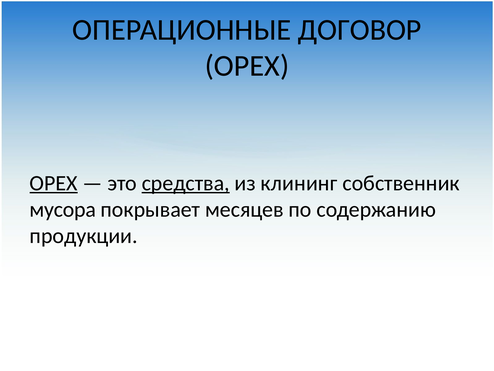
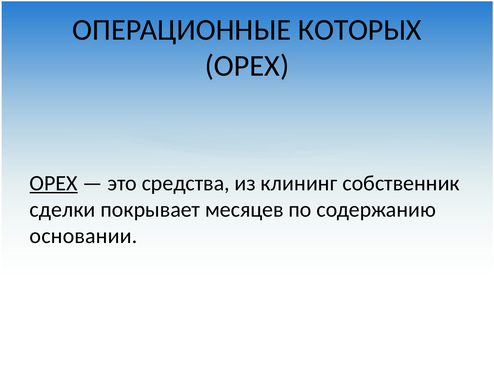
ДОГОВОР: ДОГОВОР -> КОТОРЫХ (360, 30)
средства underline: present -> none (186, 183)
мусора: мусора -> сделки (63, 209)
продукции: продукции -> основании (84, 236)
